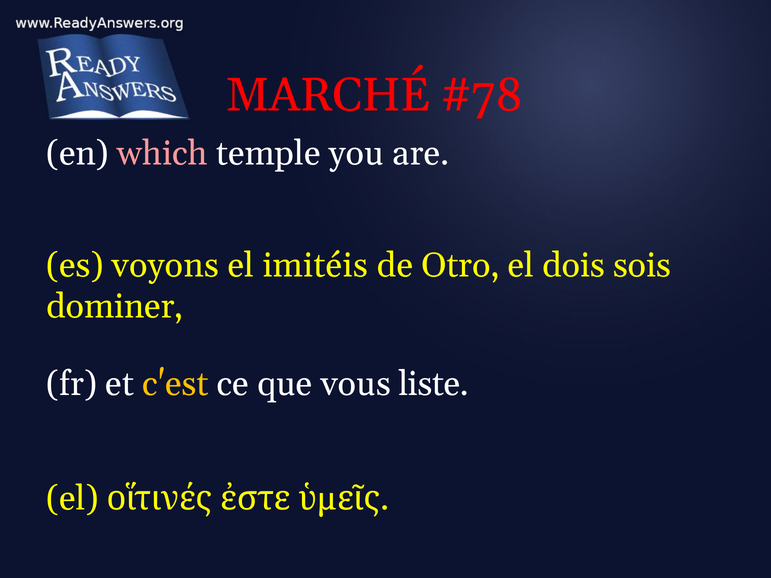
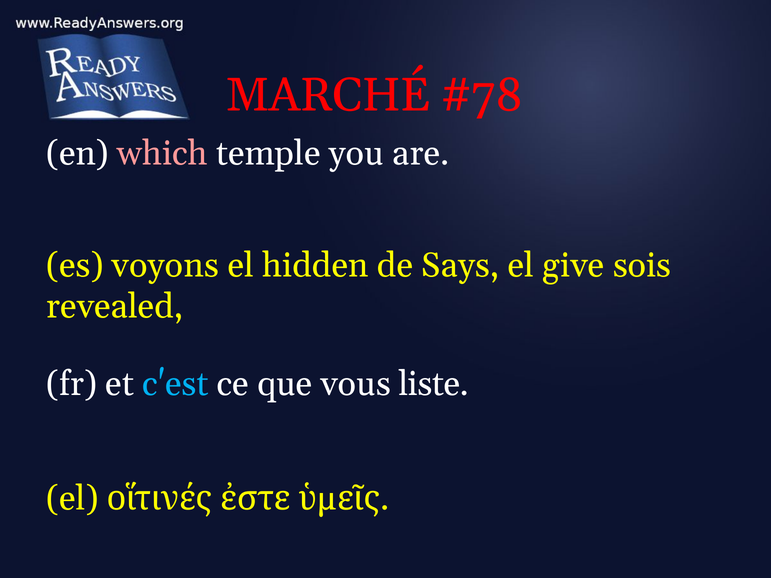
imitéis: imitéis -> hidden (315, 265)
Otro: Otro -> Says (460, 265)
dois: dois -> give (573, 265)
dominer: dominer -> revealed (115, 307)
c'est colour: yellow -> light blue (175, 384)
